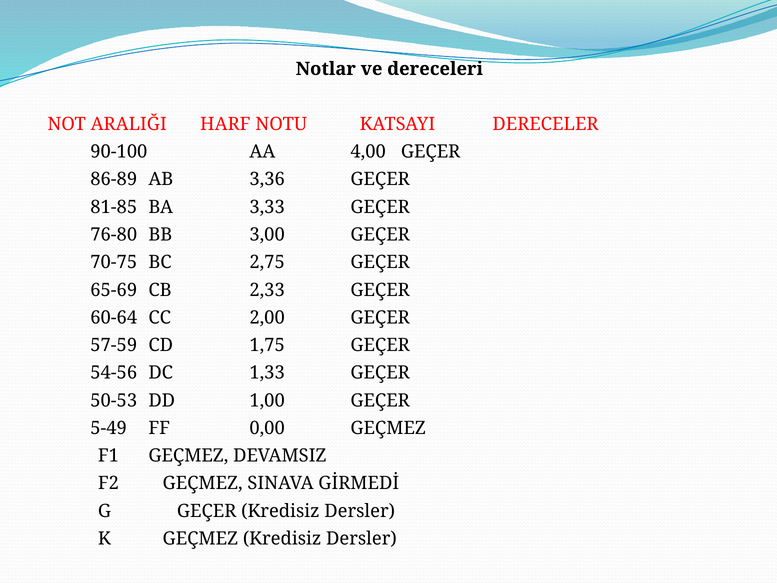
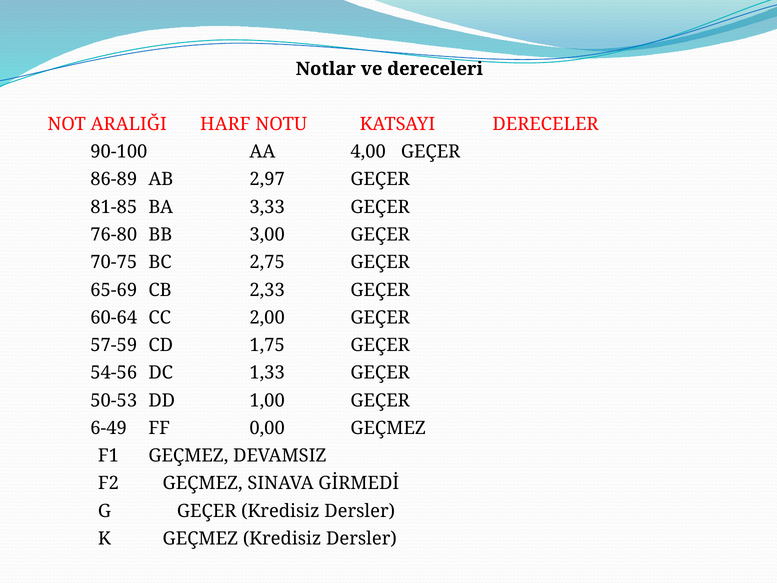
3,36: 3,36 -> 2,97 (267, 179)
5-49: 5-49 -> 6-49 (109, 428)
